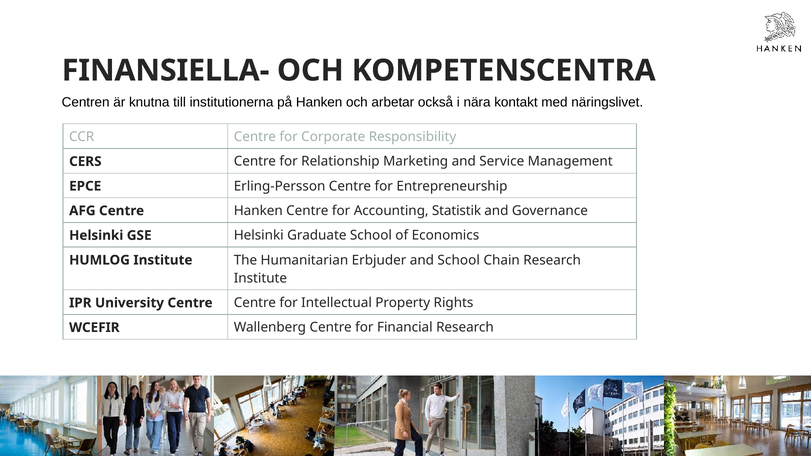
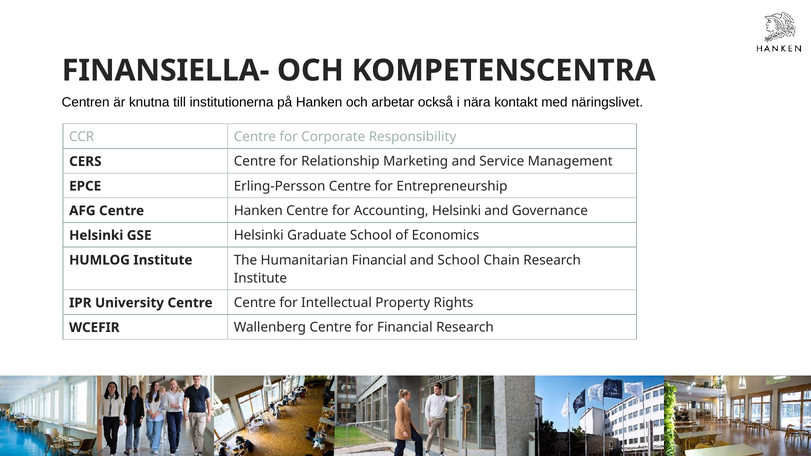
Accounting Statistik: Statistik -> Helsinki (457, 211)
Humanitarian Erbjuder: Erbjuder -> Financial (379, 260)
